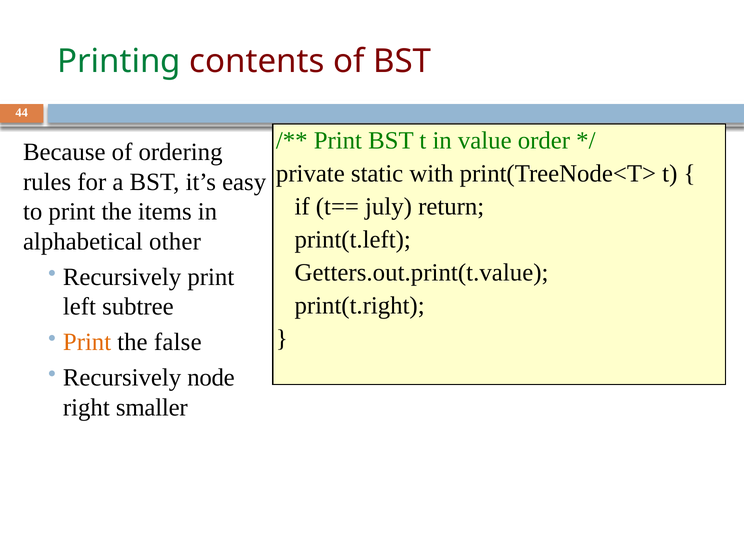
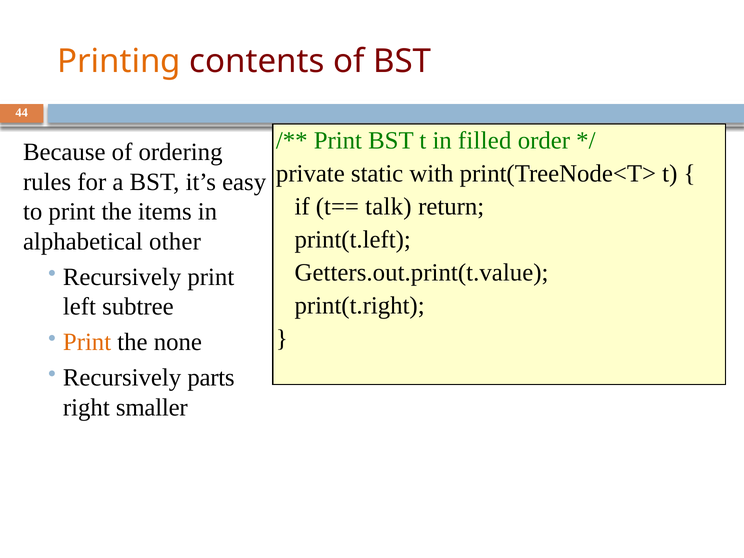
Printing colour: green -> orange (119, 61)
value: value -> filled (485, 141)
july: july -> talk (388, 207)
false: false -> none (178, 342)
node: node -> parts (211, 378)
